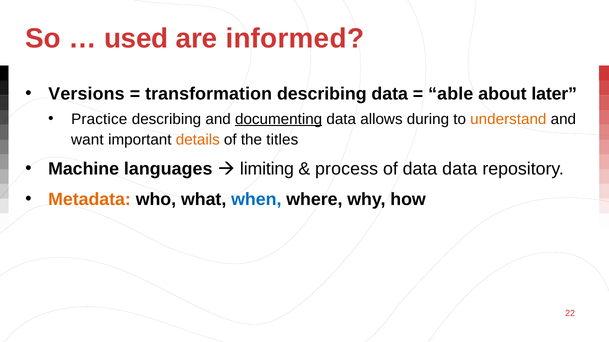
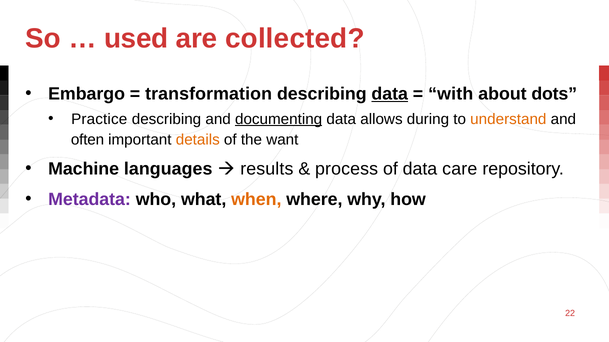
informed: informed -> collected (295, 38)
Versions: Versions -> Embargo (87, 94)
data underline: none -> present (390, 94)
able: able -> with (451, 94)
later: later -> dots (554, 94)
want: want -> often (88, 140)
titles: titles -> want (282, 140)
limiting: limiting -> results (267, 169)
data data: data -> care (460, 169)
Metadata colour: orange -> purple (90, 200)
when colour: blue -> orange (256, 200)
